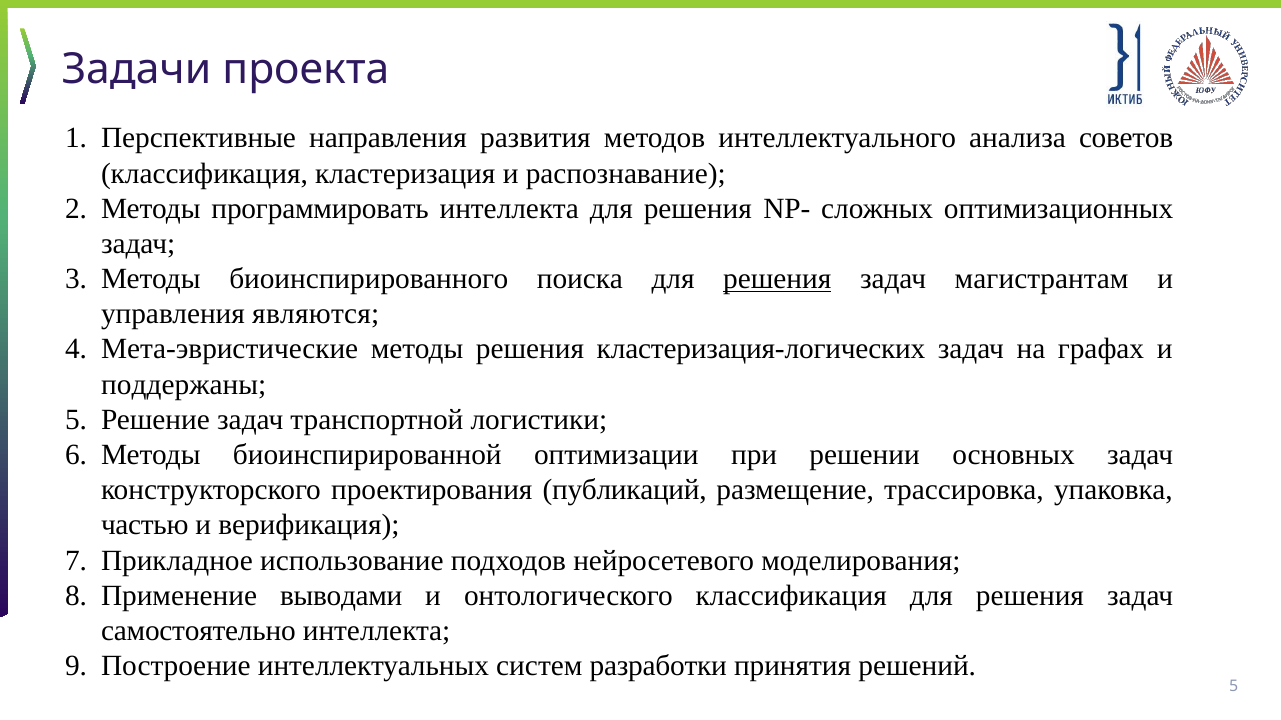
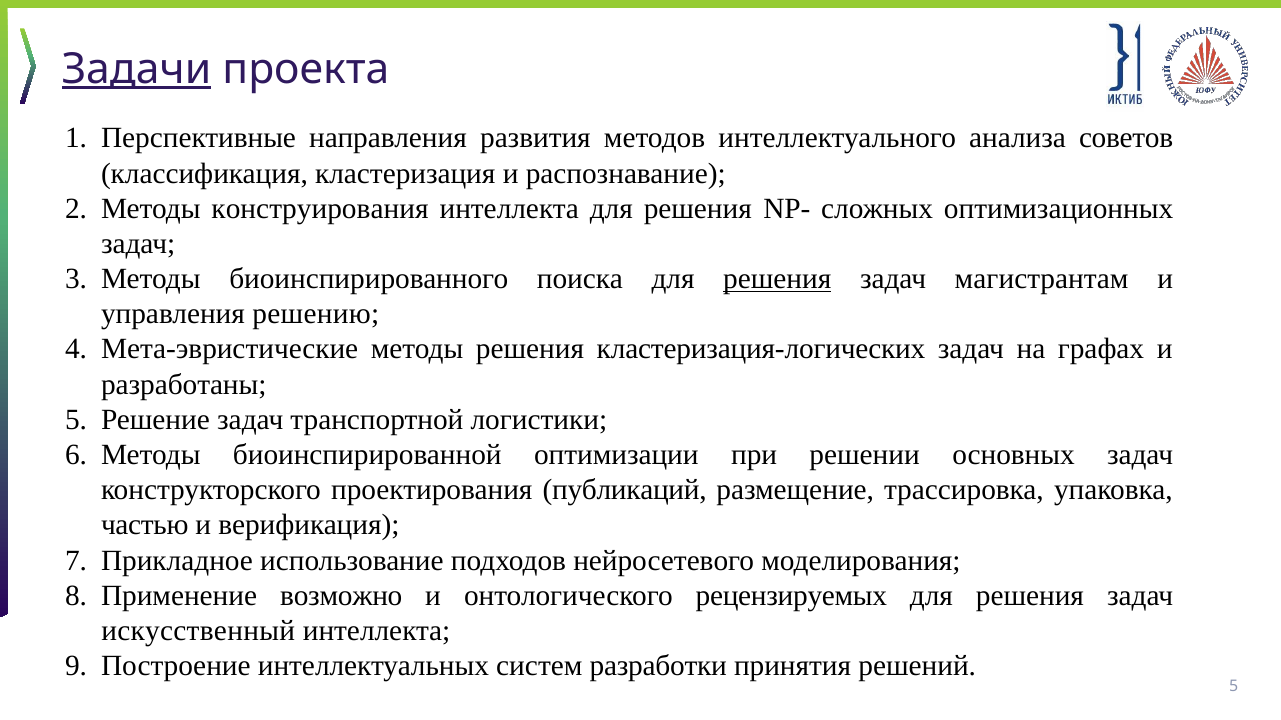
Задачи underline: none -> present (136, 69)
программировать: программировать -> конструирования (320, 209)
являются: являются -> решению (316, 314)
поддержаны: поддержаны -> разработаны (184, 385)
выводами: выводами -> возможно (341, 596)
онтологического классификация: классификация -> рецензируемых (791, 596)
самостоятельно: самостоятельно -> искусственный (198, 631)
